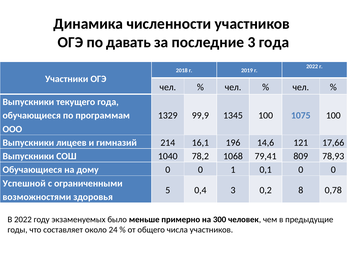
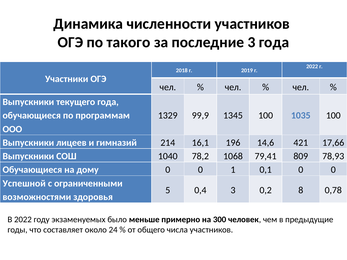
давать: давать -> такого (128, 42)
1075: 1075 -> 1035 (301, 116)
121: 121 -> 421 (301, 143)
